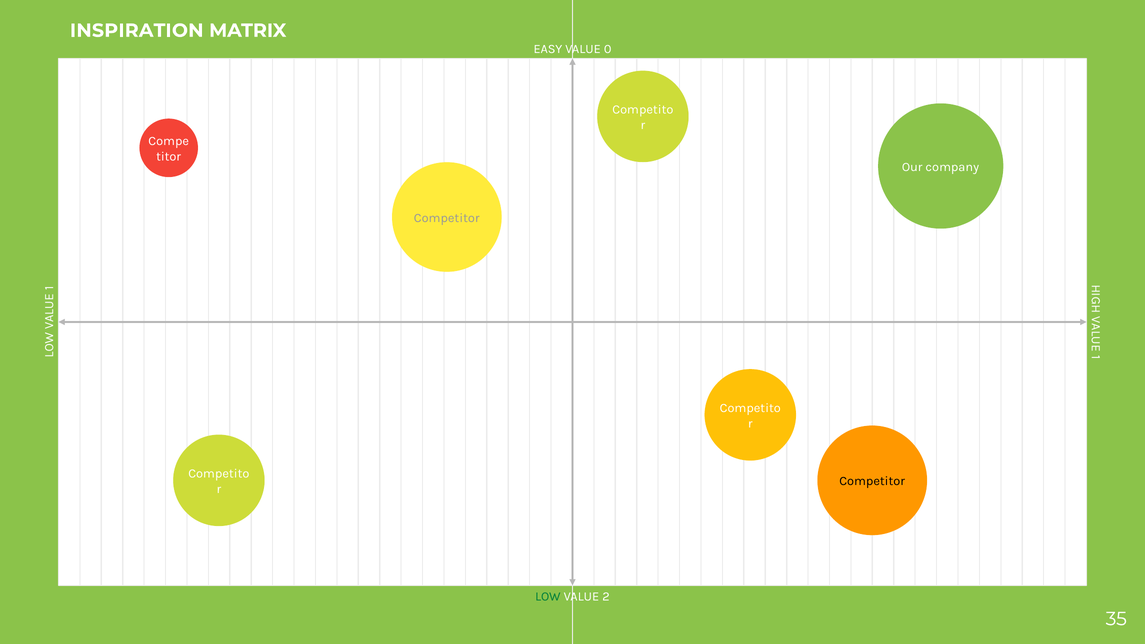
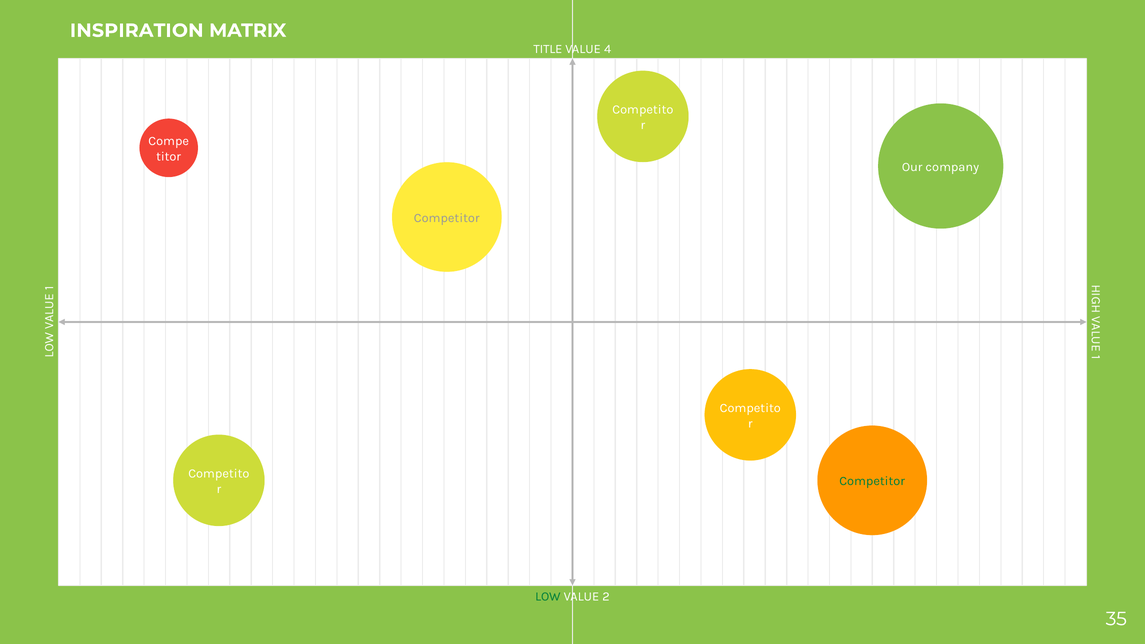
EASY: EASY -> TITLE (548, 49)
0: 0 -> 4 (608, 49)
Competitor colour: black -> green (872, 481)
